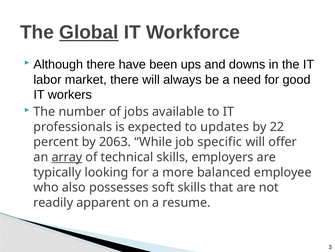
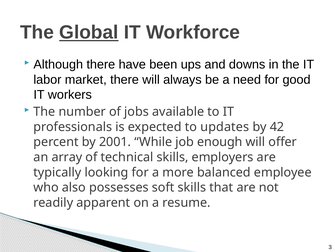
22: 22 -> 42 (277, 127)
2063: 2063 -> 2001 (115, 142)
specific: specific -> enough (220, 142)
array underline: present -> none (67, 157)
